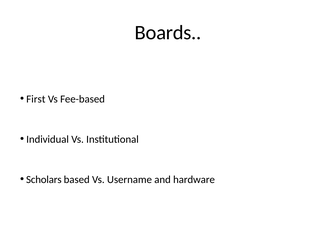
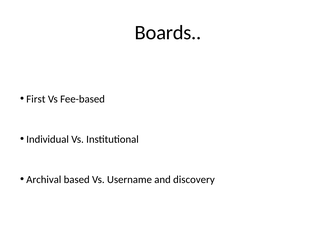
Scholars: Scholars -> Archival (44, 179)
hardware: hardware -> discovery (194, 179)
